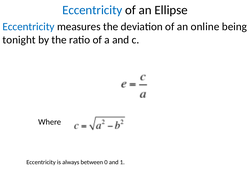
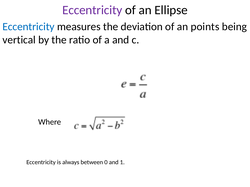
Eccentricity colour: blue -> purple (92, 10)
online: online -> points (205, 27)
tonight: tonight -> vertical (19, 40)
